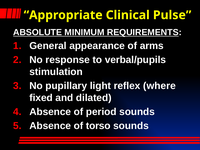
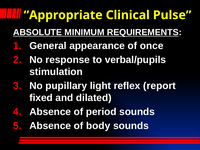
arms: arms -> once (152, 46)
where: where -> report (159, 86)
torso: torso -> body (98, 126)
